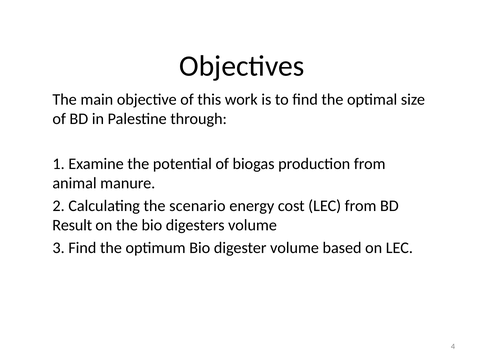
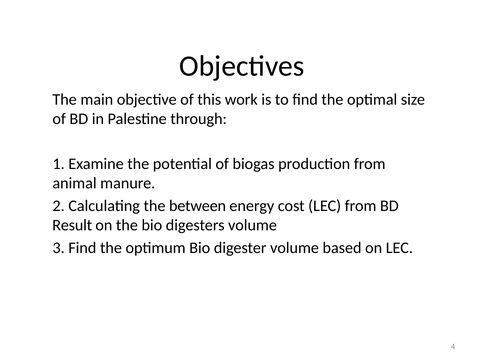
scenario: scenario -> between (198, 206)
